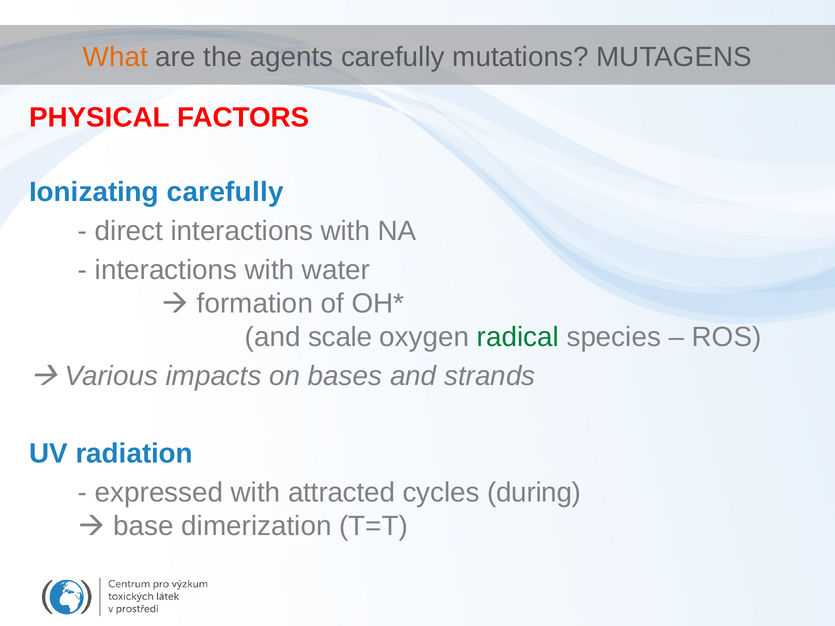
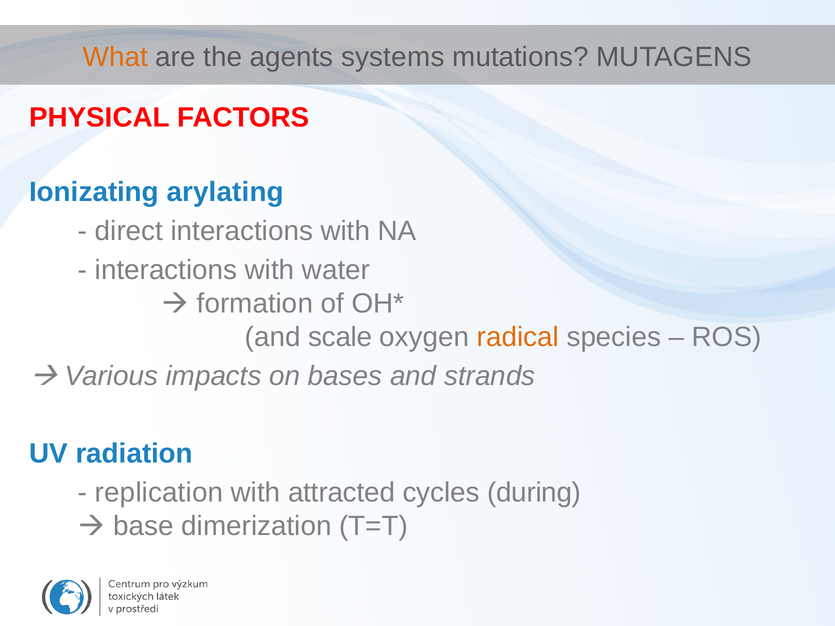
agents carefully: carefully -> systems (393, 57)
Ionizating carefully: carefully -> arylating (225, 192)
radical colour: green -> orange (518, 337)
expressed: expressed -> replication (159, 493)
